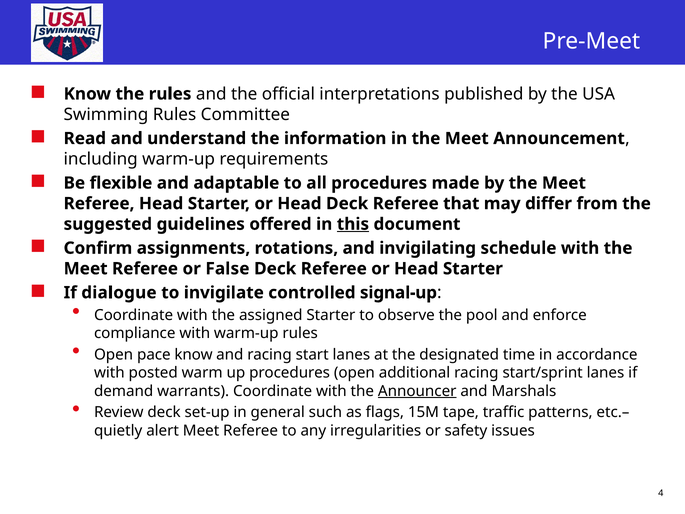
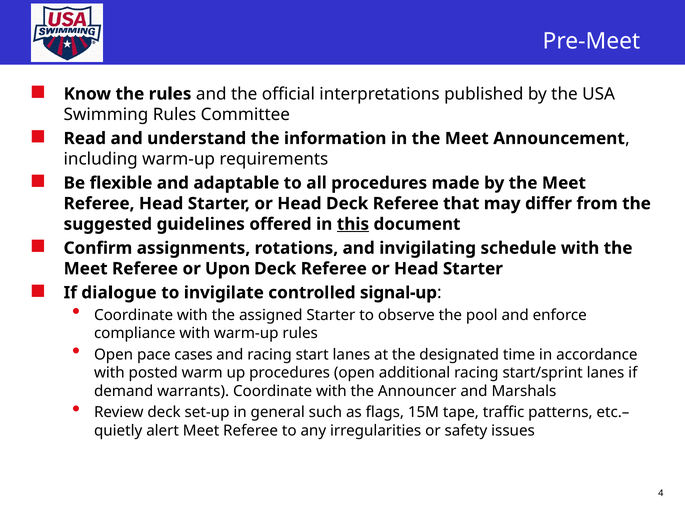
False: False -> Upon (228, 269)
pace know: know -> cases (194, 354)
Announcer underline: present -> none (417, 391)
